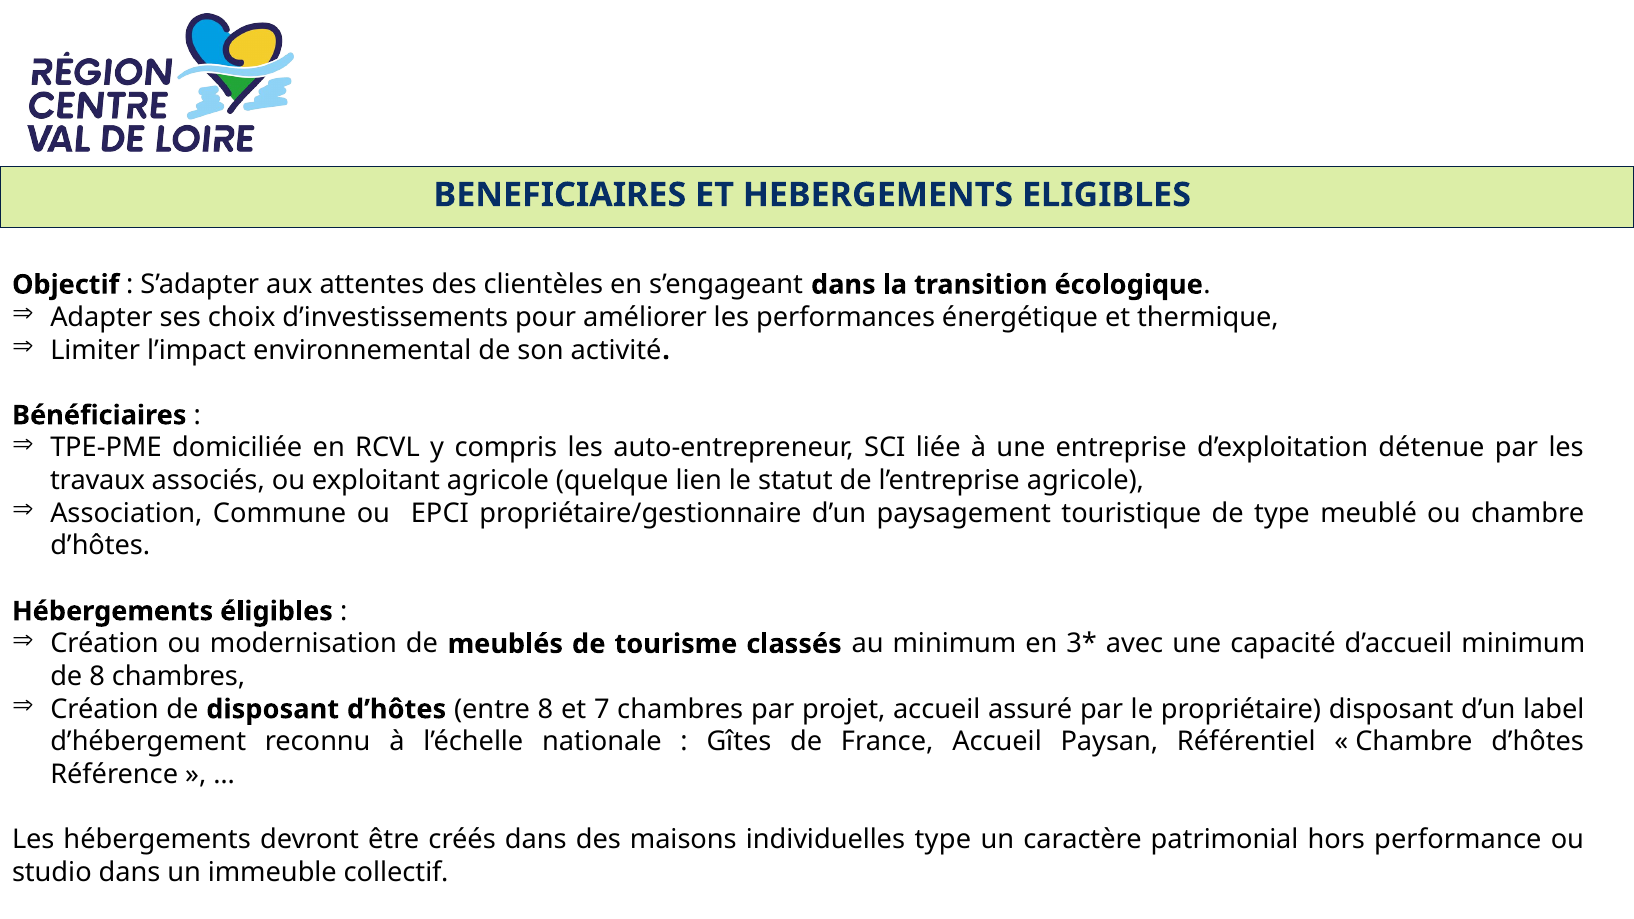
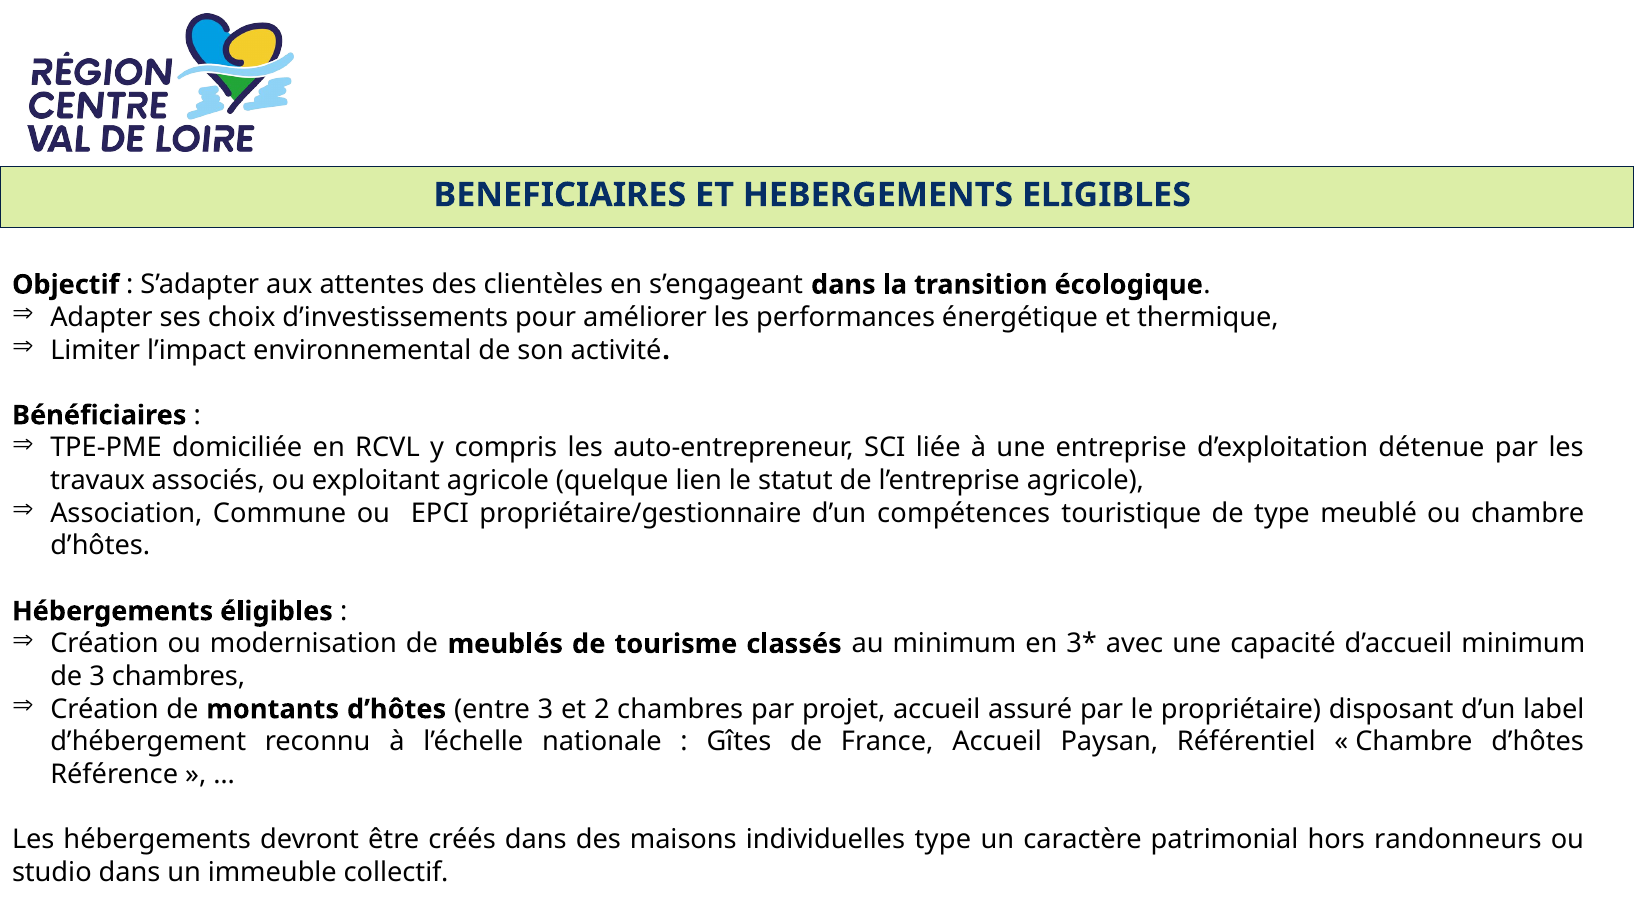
paysagement: paysagement -> compétences (964, 513)
de 8: 8 -> 3 (97, 677)
de disposant: disposant -> montants (273, 709)
entre 8: 8 -> 3 (545, 709)
7: 7 -> 2 (602, 709)
performance: performance -> randonneurs (1458, 840)
